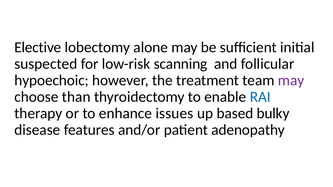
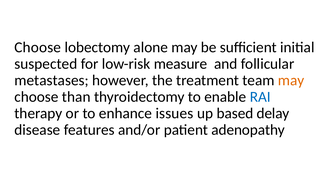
Elective: Elective -> Choose (38, 48)
scanning: scanning -> measure (181, 64)
hypoechoic: hypoechoic -> metastases (52, 81)
may colour: purple -> orange (291, 81)
bulky: bulky -> delay (273, 114)
